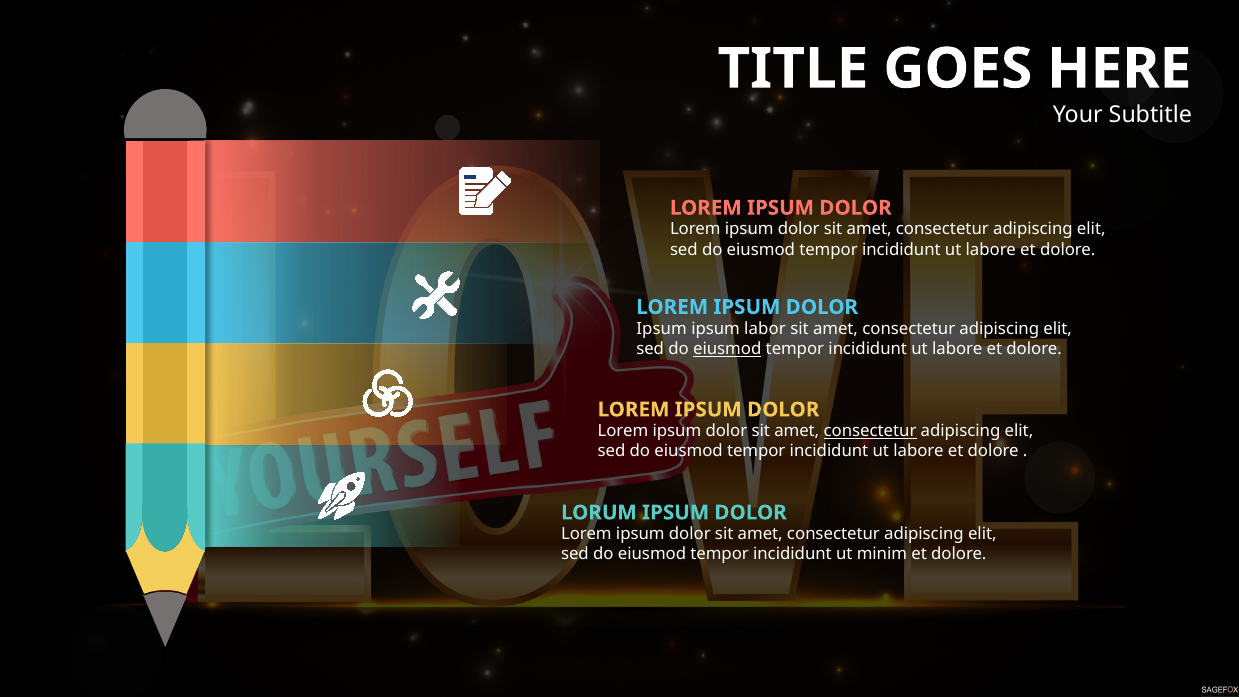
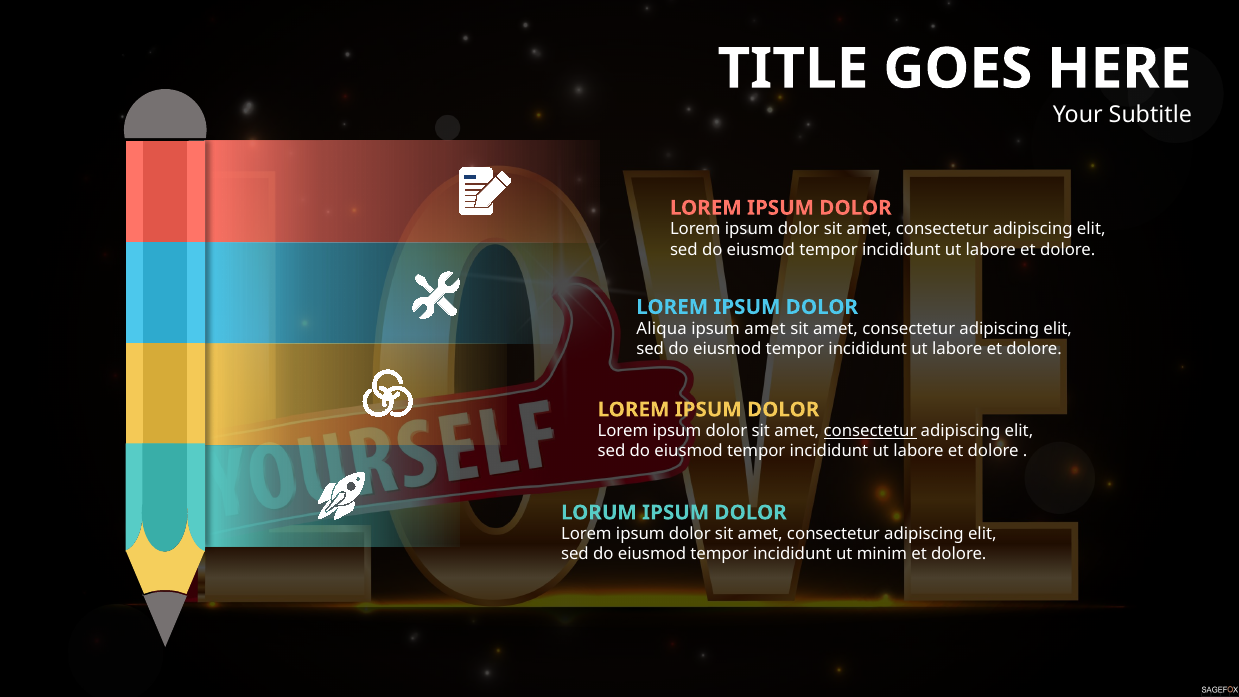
Ipsum: Ipsum -> Aliqua (662, 329)
ipsum labor: labor -> amet (765, 329)
eiusmod underline: present -> none (727, 349)
